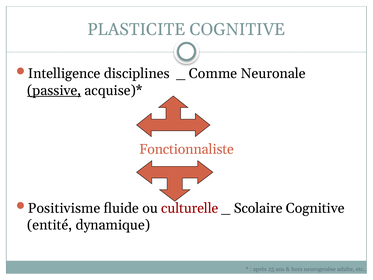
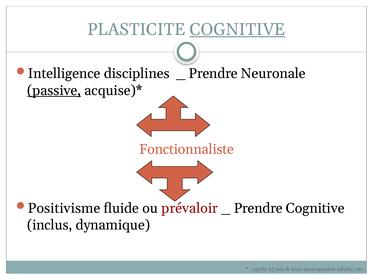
COGNITIVE underline: none -> present (238, 29)
Comme: Comme -> Prendre (213, 74)
culturelle: culturelle -> prévaloir (190, 208)
Scolaire: Scolaire -> Prendre (258, 208)
entité: entité -> inclus (50, 225)
